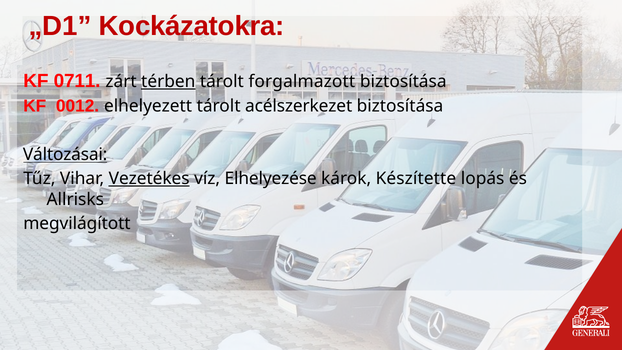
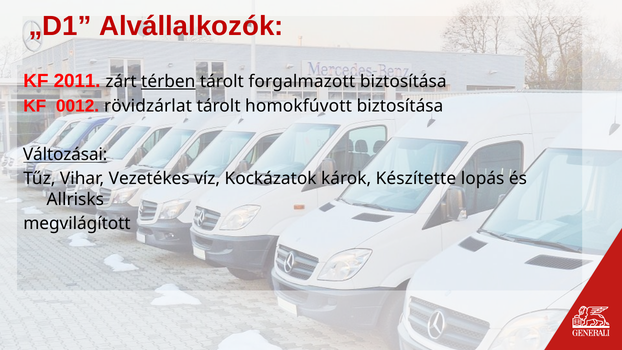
Kockázatokra: Kockázatokra -> Alvállalkozók (191, 26)
0711: 0711 -> 2011 (77, 81)
elhelyezett: elhelyezett -> rövidzárlat (148, 106)
acélszerkezet: acélszerkezet -> homokfúvott (299, 106)
Vezetékes underline: present -> none (149, 179)
Elhelyezése: Elhelyezése -> Kockázatok (271, 179)
